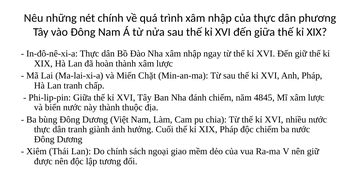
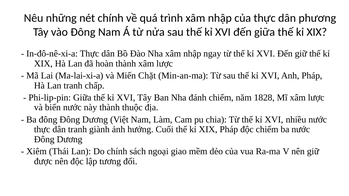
4845: 4845 -> 1828 (264, 98)
Ba bùng: bùng -> đông (48, 120)
